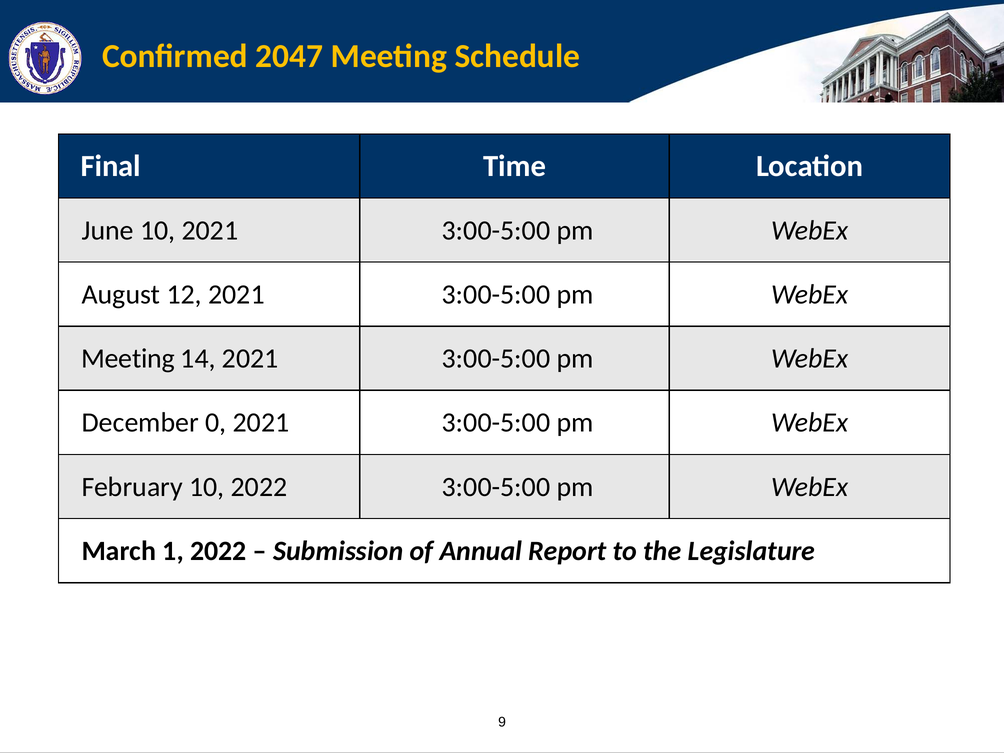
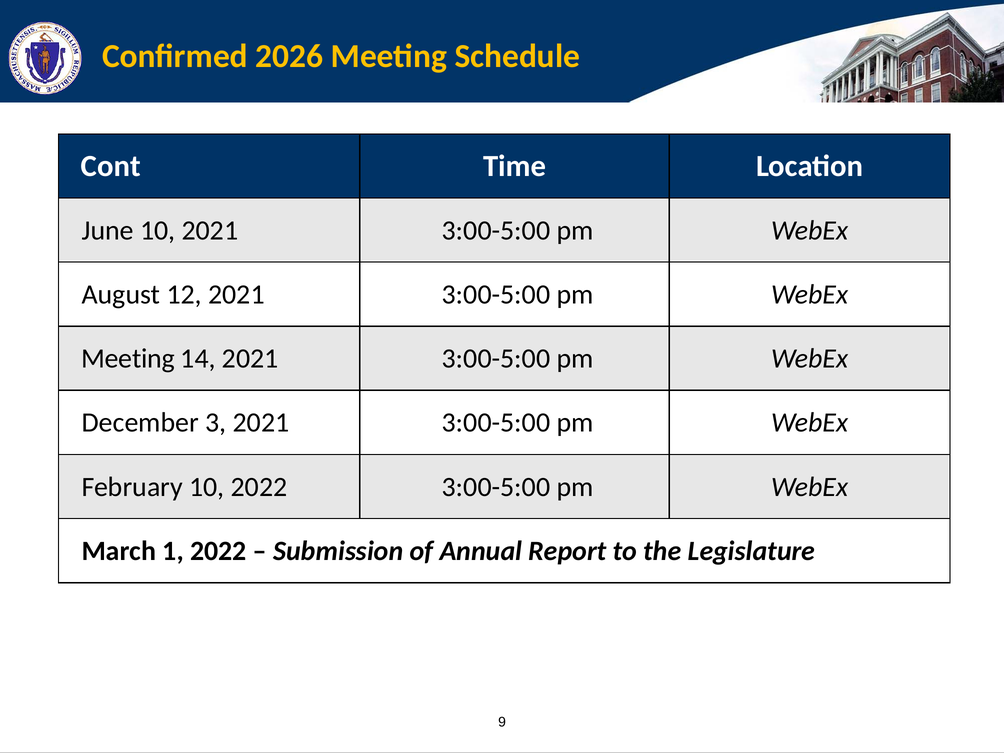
2047: 2047 -> 2026 (289, 56)
Final: Final -> Cont (111, 166)
0: 0 -> 3 (216, 423)
